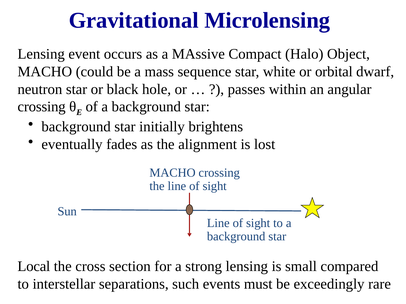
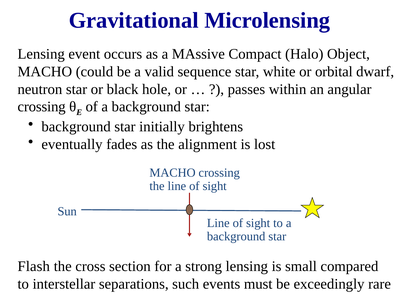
mass: mass -> valid (159, 72)
Local: Local -> Flash (34, 267)
